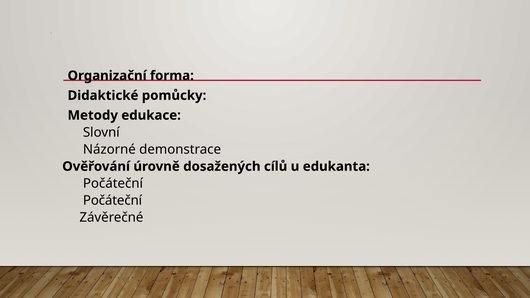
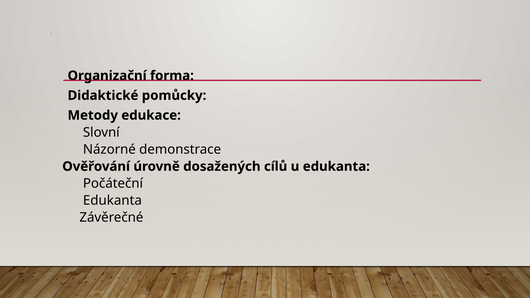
Počáteční: Počáteční -> Edukanta (112, 201)
